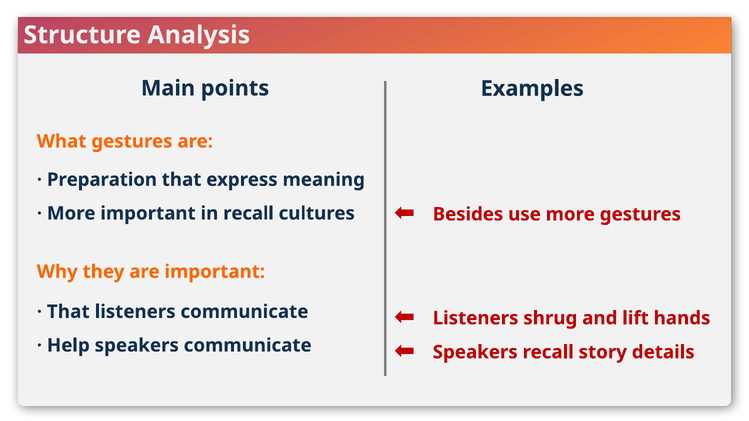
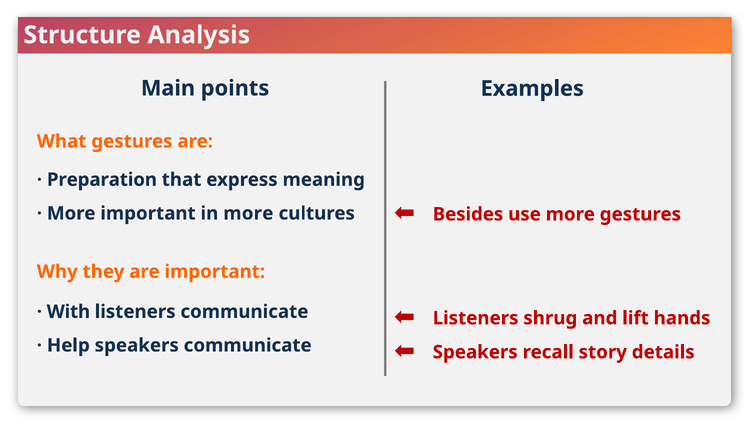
in recall: recall -> more (248, 214)
That: That -> With (68, 312)
